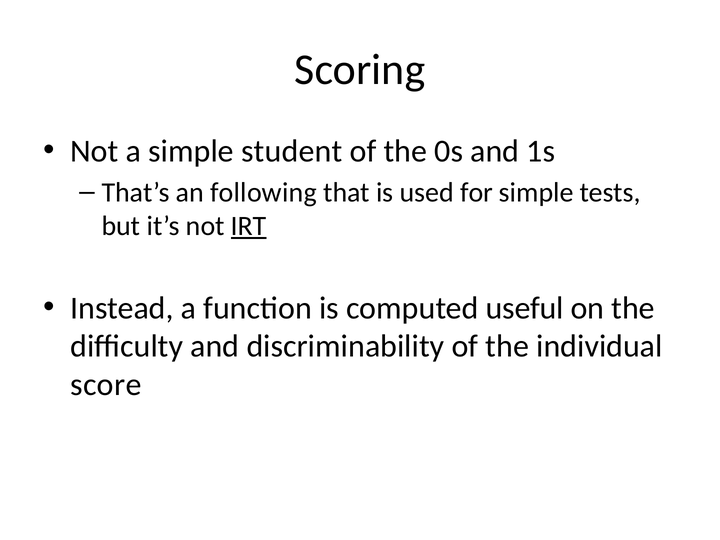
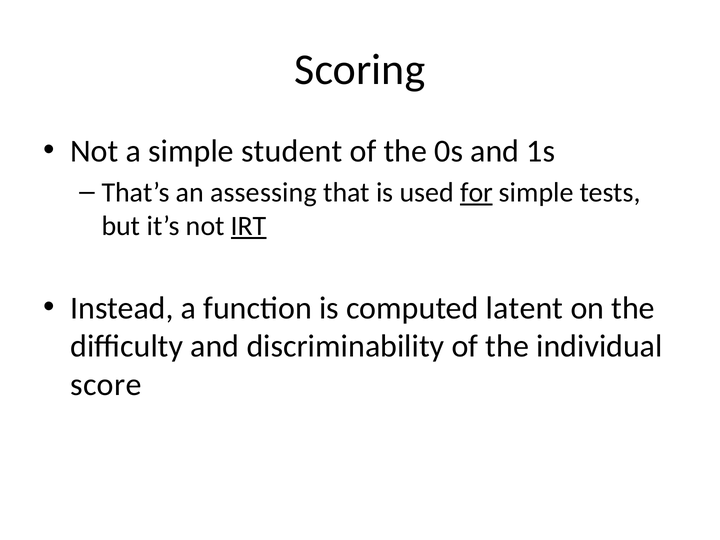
following: following -> assessing (264, 192)
for underline: none -> present (477, 192)
useful: useful -> latent (524, 308)
